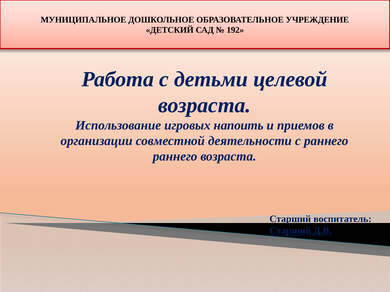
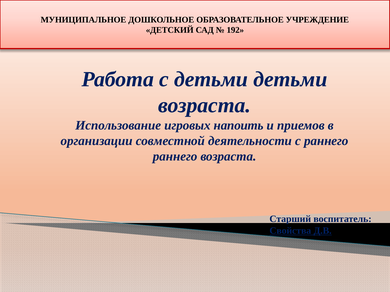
детьми целевой: целевой -> детьми (290, 79)
Старший: Старший -> Свойства (290, 231)
